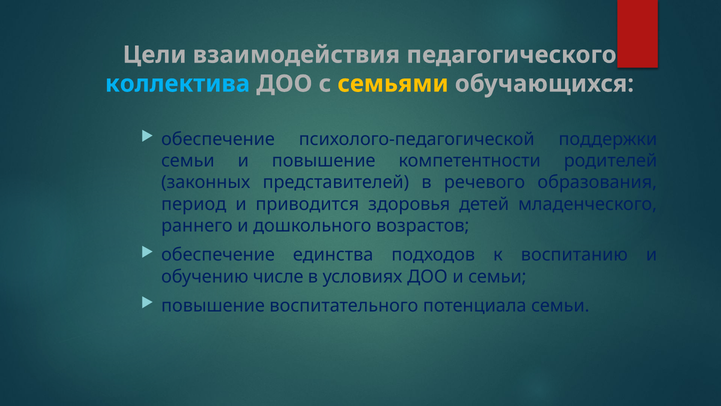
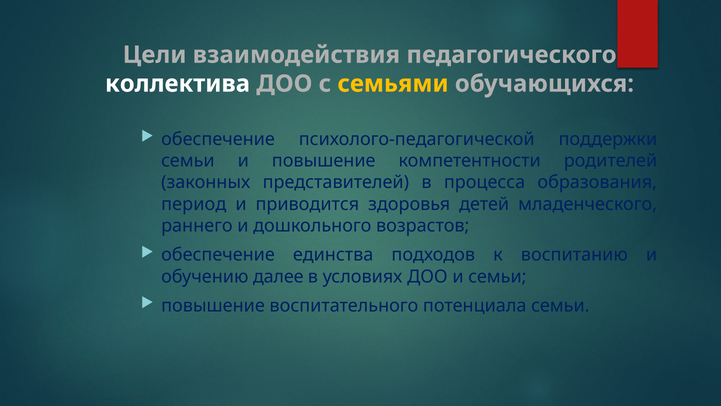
коллектива colour: light blue -> white (178, 84)
речевого: речевого -> процесса (485, 182)
числе: числе -> далее (278, 276)
